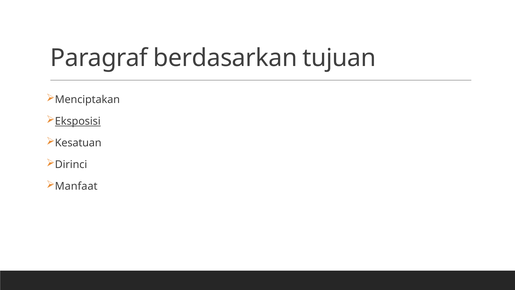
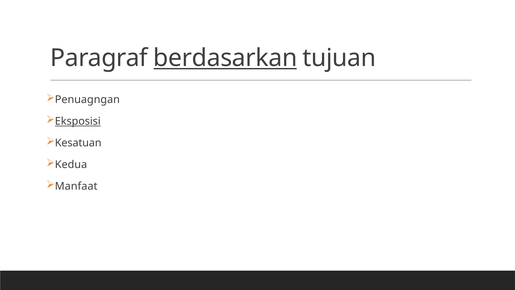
berdasarkan underline: none -> present (225, 58)
Menciptakan: Menciptakan -> Penuagngan (87, 99)
Dirinci: Dirinci -> Kedua (71, 164)
